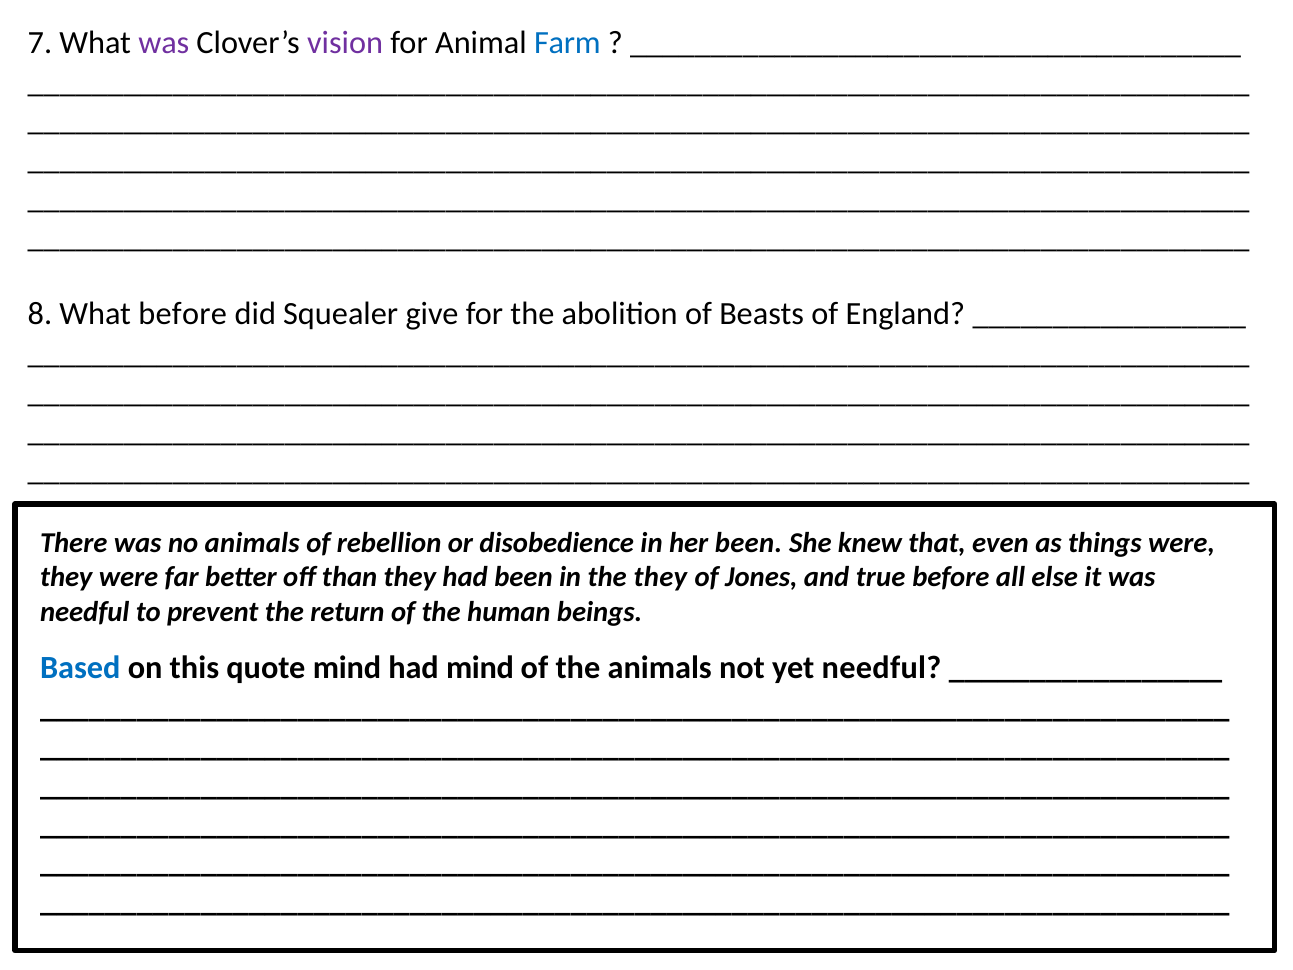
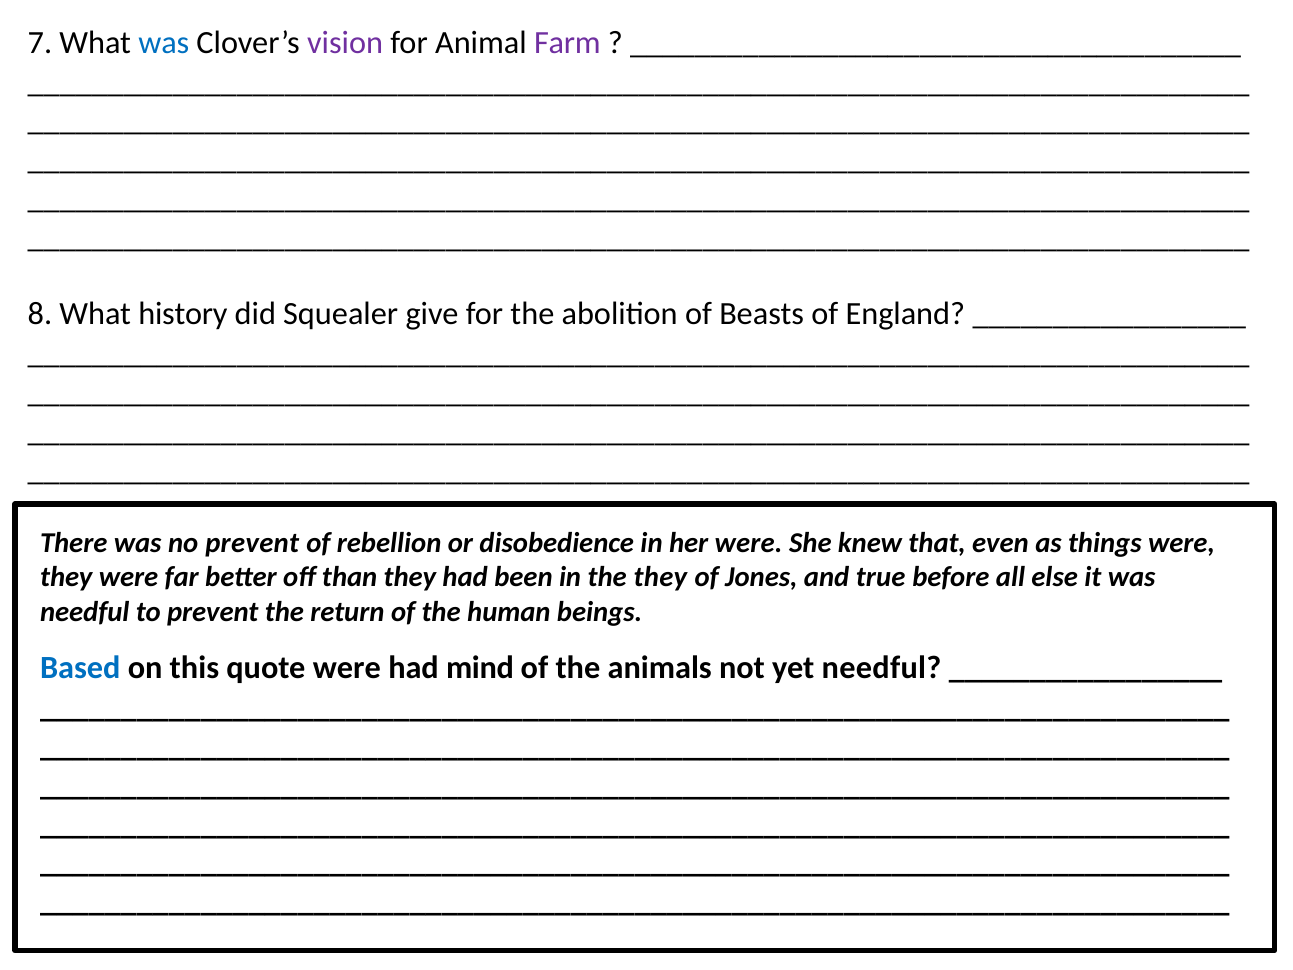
was colour: purple -> blue (164, 43)
Farm colour: blue -> purple (567, 43)
What before: before -> history (183, 314)
no animals: animals -> prevent (252, 543)
her been: been -> were (749, 543)
quote mind: mind -> were (347, 668)
